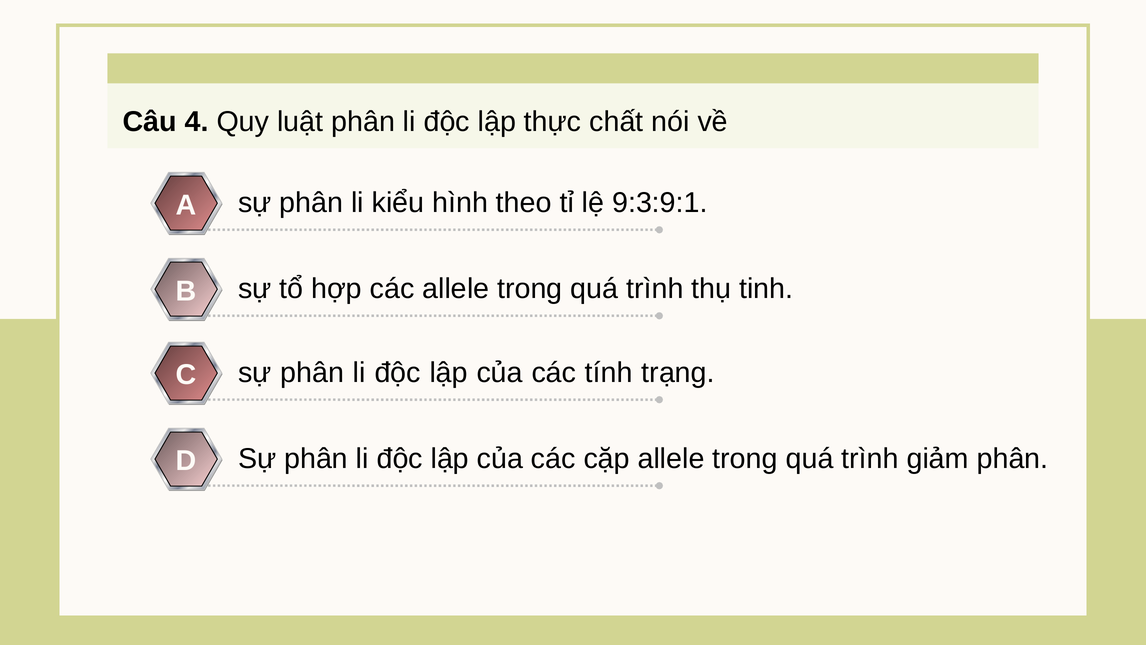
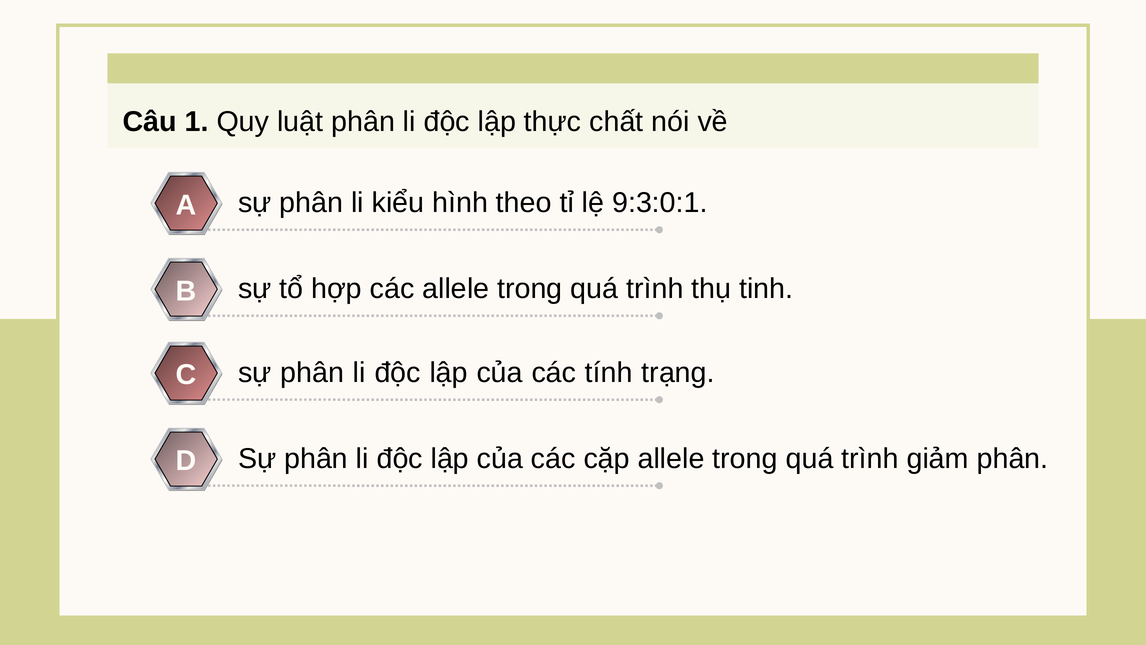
4: 4 -> 1 (197, 122)
9:3:9:1: 9:3:9:1 -> 9:3:0:1 (660, 203)
